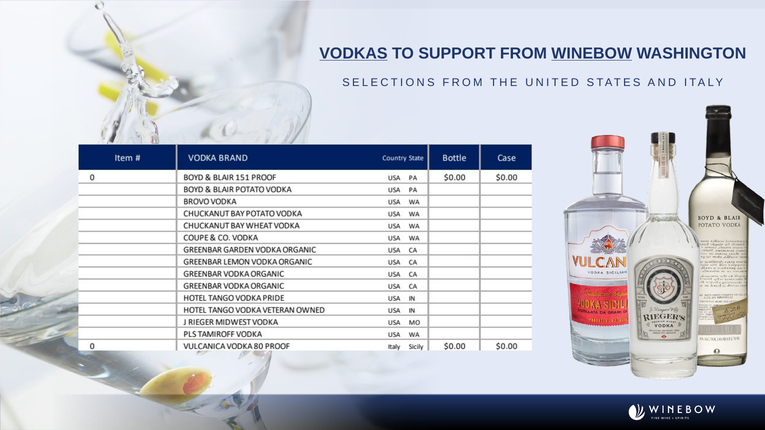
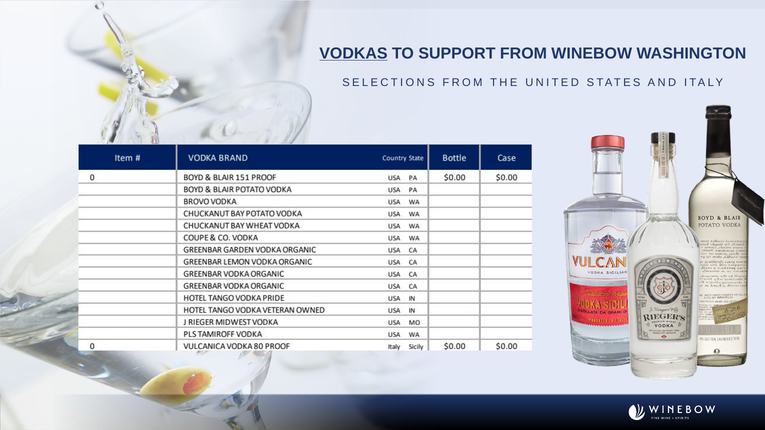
WINEBOW underline: present -> none (592, 53)
